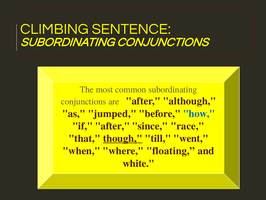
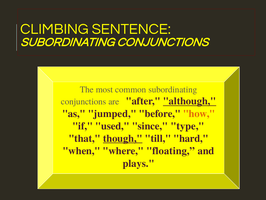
although underline: none -> present (190, 101)
how colour: blue -> orange (199, 113)
if after: after -> used (112, 126)
race: race -> type (187, 126)
went: went -> hard (191, 138)
white: white -> plays (138, 163)
